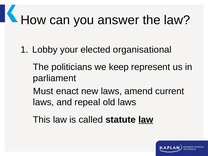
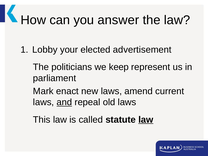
organisational: organisational -> advertisement (142, 50)
Must: Must -> Mark (43, 91)
and underline: none -> present (64, 102)
